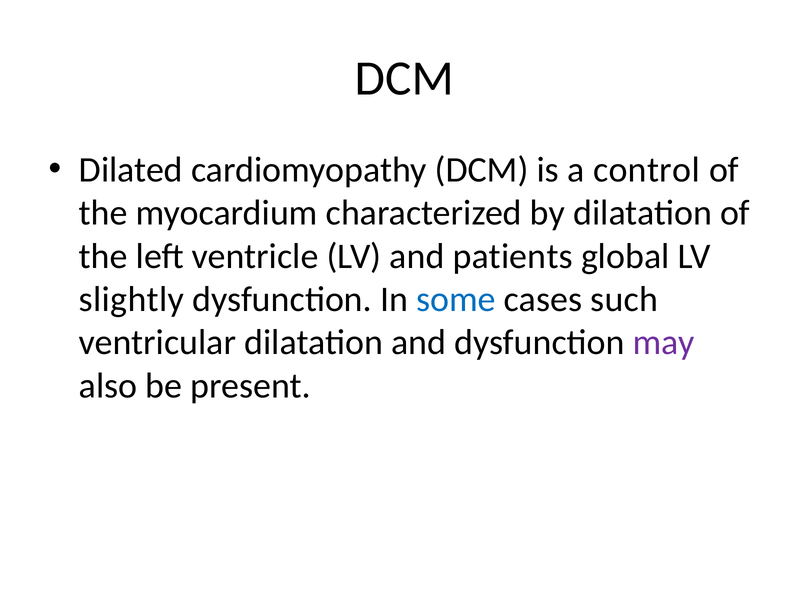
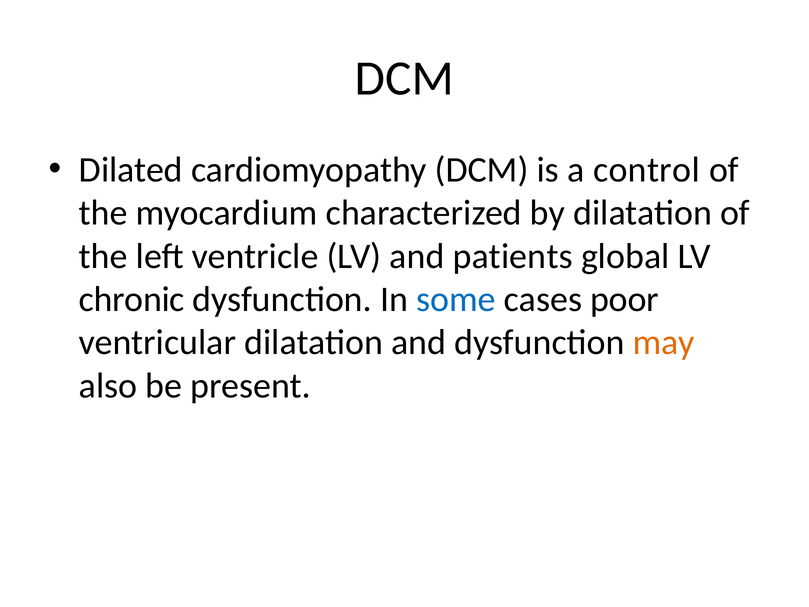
slightly: slightly -> chronic (132, 299)
such: such -> poor (625, 299)
may colour: purple -> orange (664, 342)
